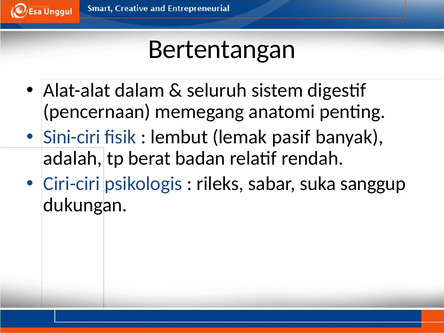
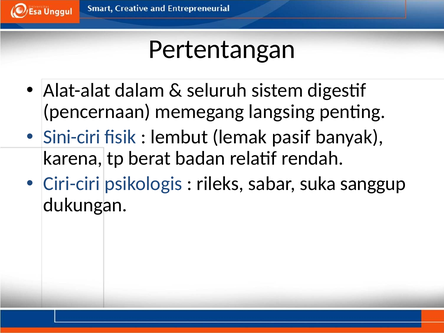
Bertentangan: Bertentangan -> Pertentangan (222, 49)
anatomi: anatomi -> langsing (282, 112)
adalah: adalah -> karena (73, 158)
